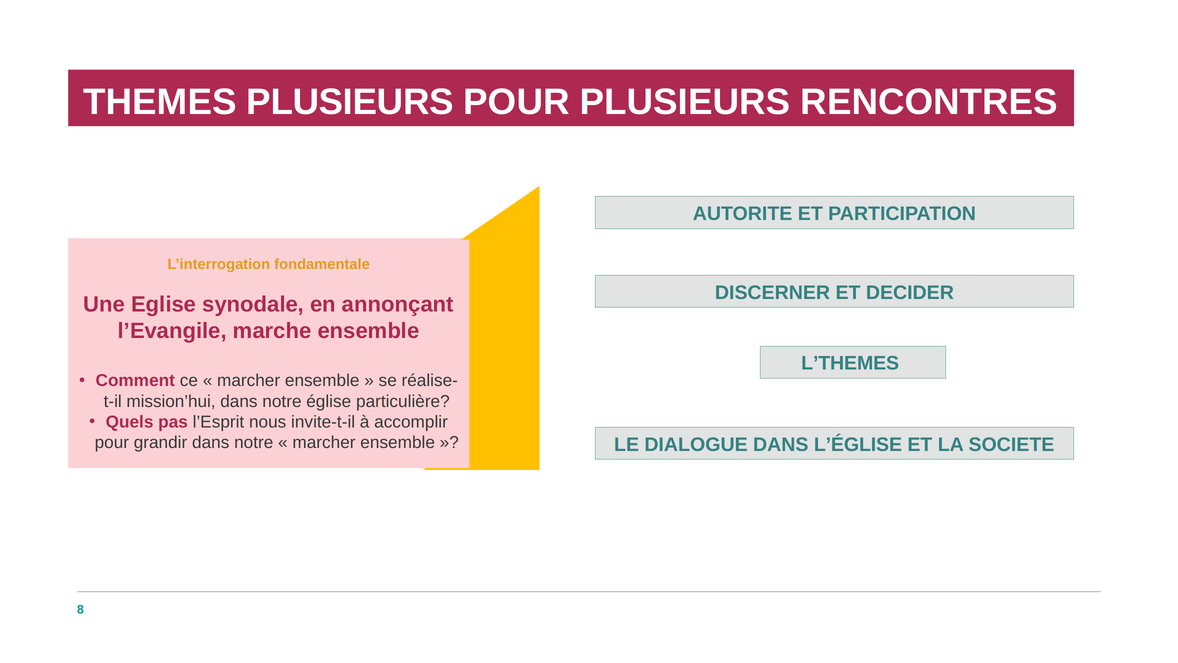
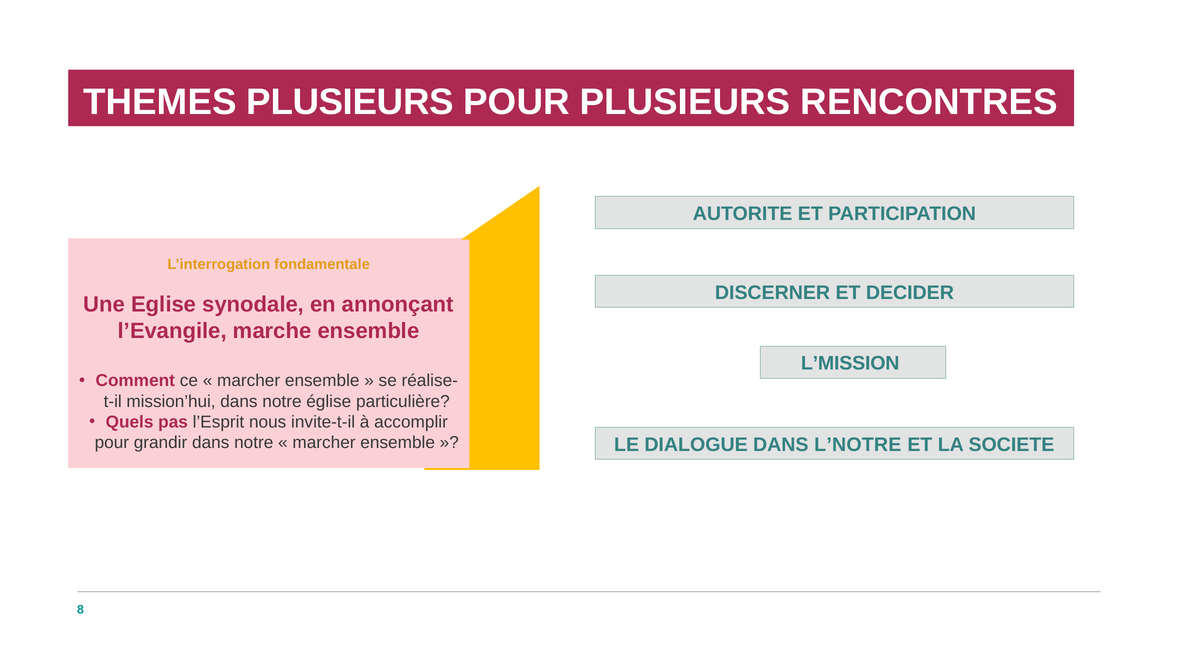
L’THEMES: L’THEMES -> L’MISSION (850, 363)
L’ÉGLISE: L’ÉGLISE -> L’NOTRE (858, 444)
